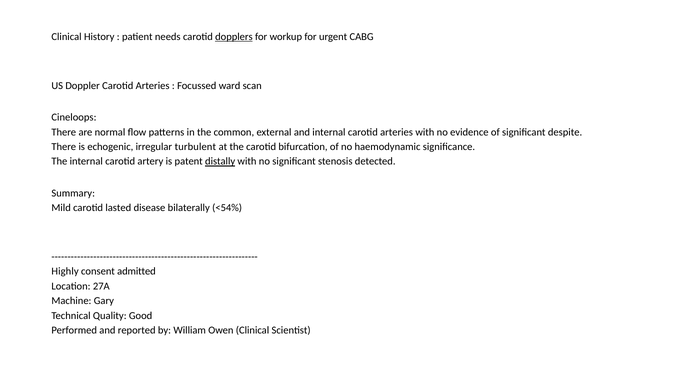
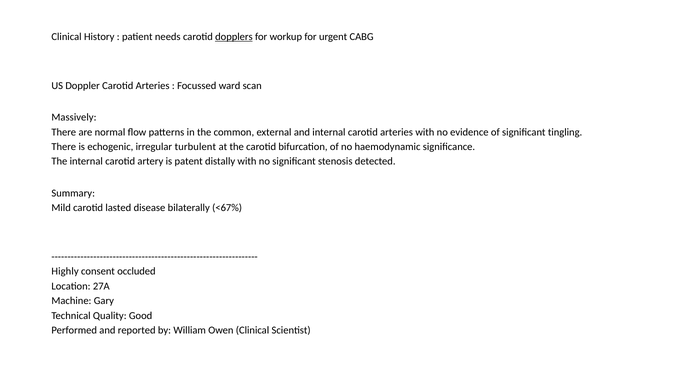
Cineloops: Cineloops -> Massively (74, 117)
despite: despite -> tingling (565, 132)
distally underline: present -> none (220, 161)
<54%: <54% -> <67% (227, 208)
admitted: admitted -> occluded (136, 271)
